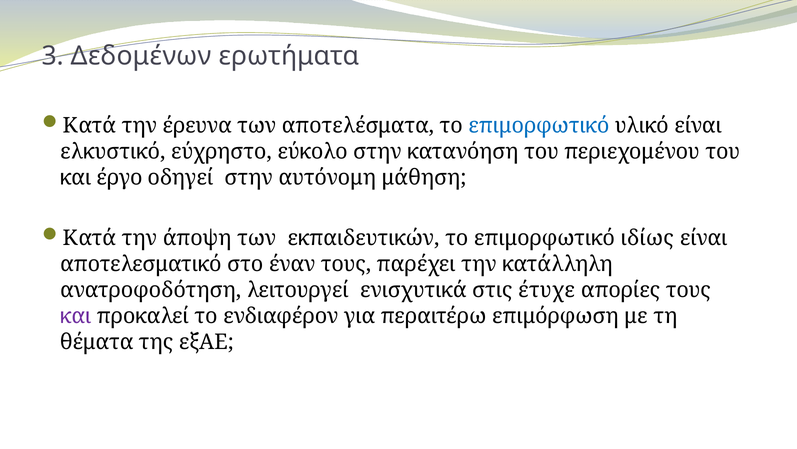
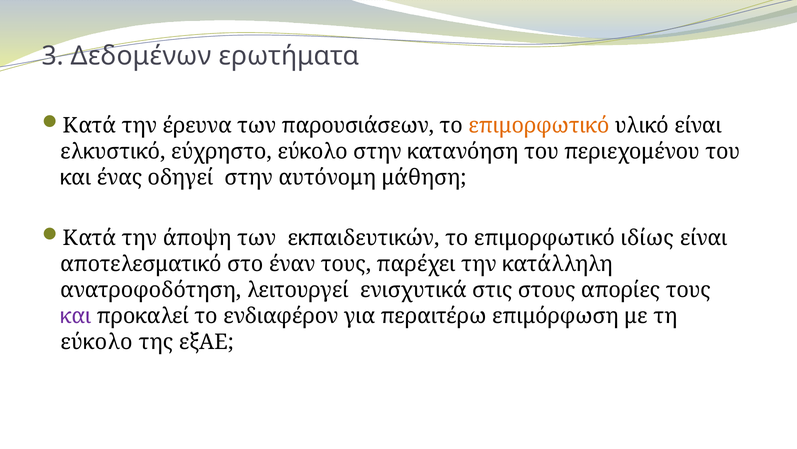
αποτελέσματα: αποτελέσματα -> παρουσιάσεων (358, 125)
επιμορφωτικό colour: blue -> orange (539, 125)
έργο: έργο -> ένας (119, 177)
έτυχε: έτυχε -> στους (547, 290)
θέματα: θέματα -> εύκολο (96, 342)
